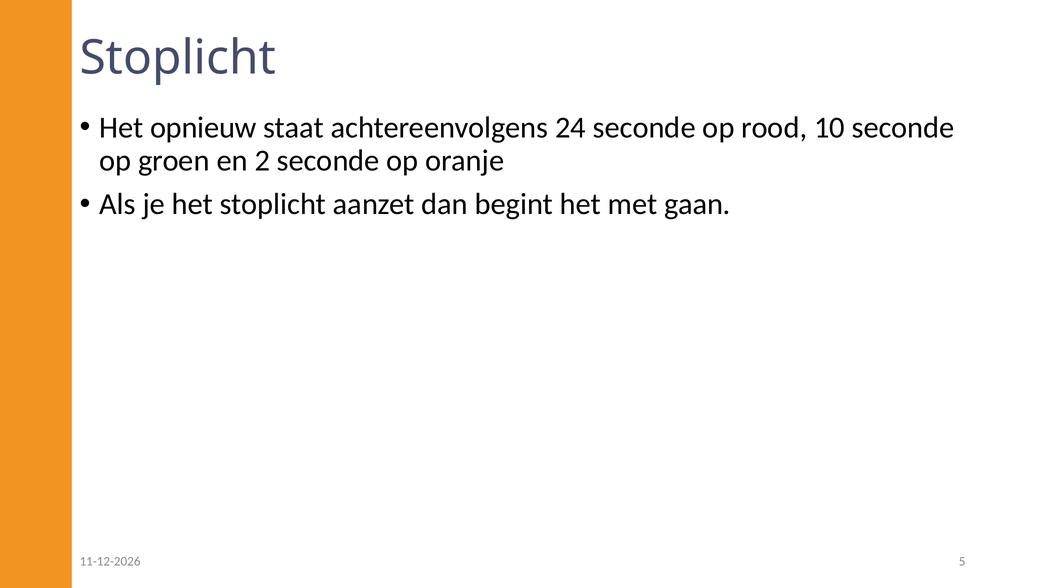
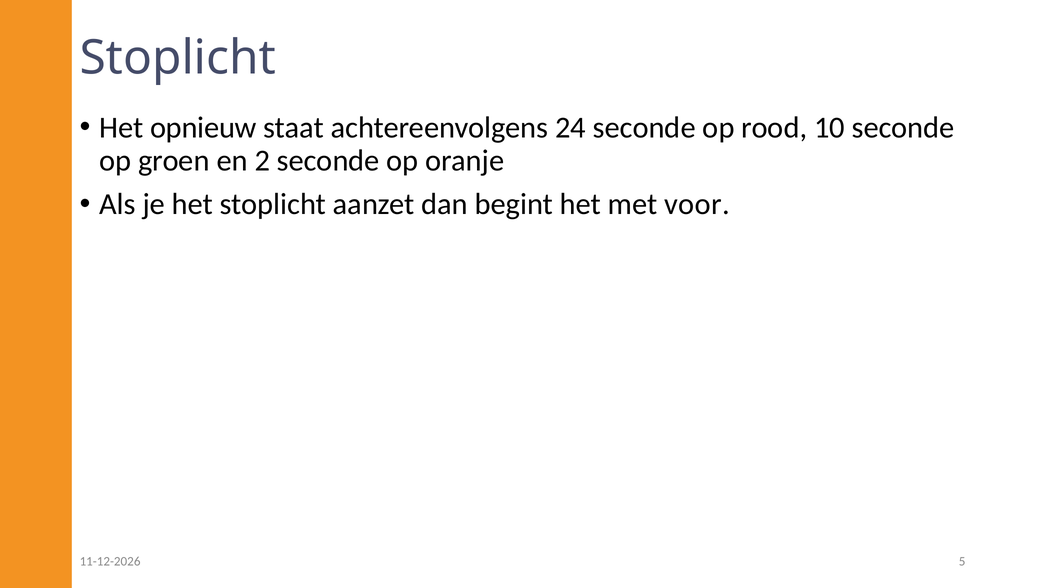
gaan: gaan -> voor (697, 204)
